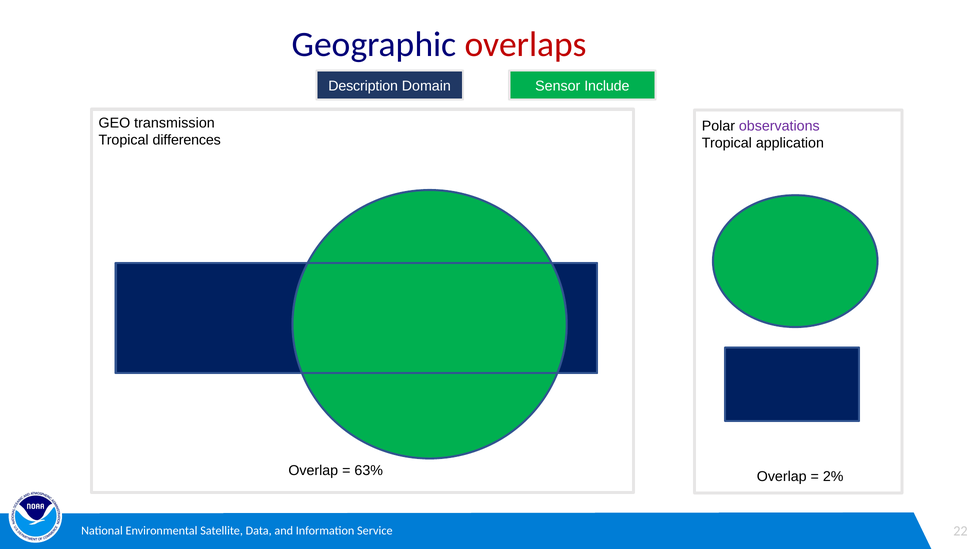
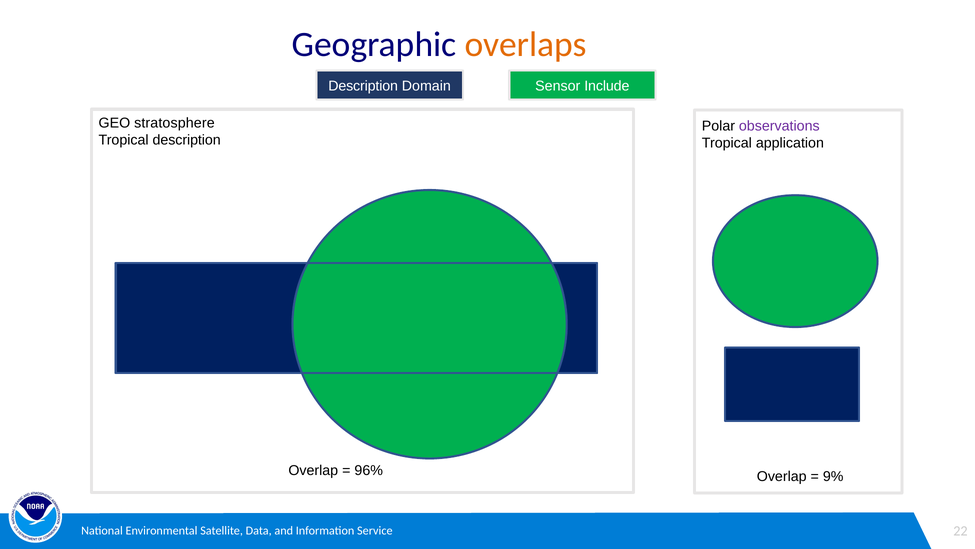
overlaps colour: red -> orange (526, 45)
transmission: transmission -> stratosphere (174, 123)
Tropical differences: differences -> description (187, 140)
63%: 63% -> 96% (369, 470)
2%: 2% -> 9% (833, 476)
